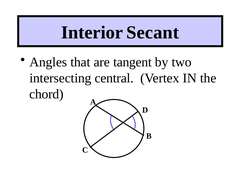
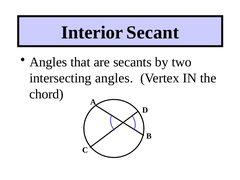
tangent: tangent -> secants (132, 62)
intersecting central: central -> angles (114, 78)
